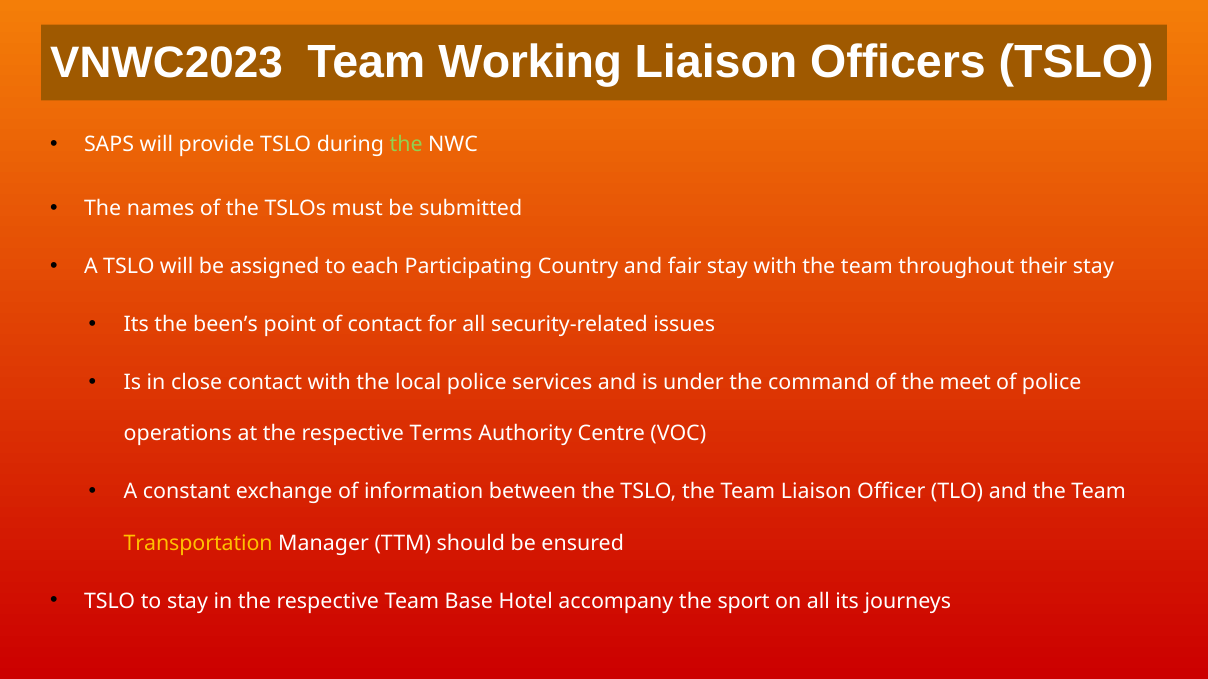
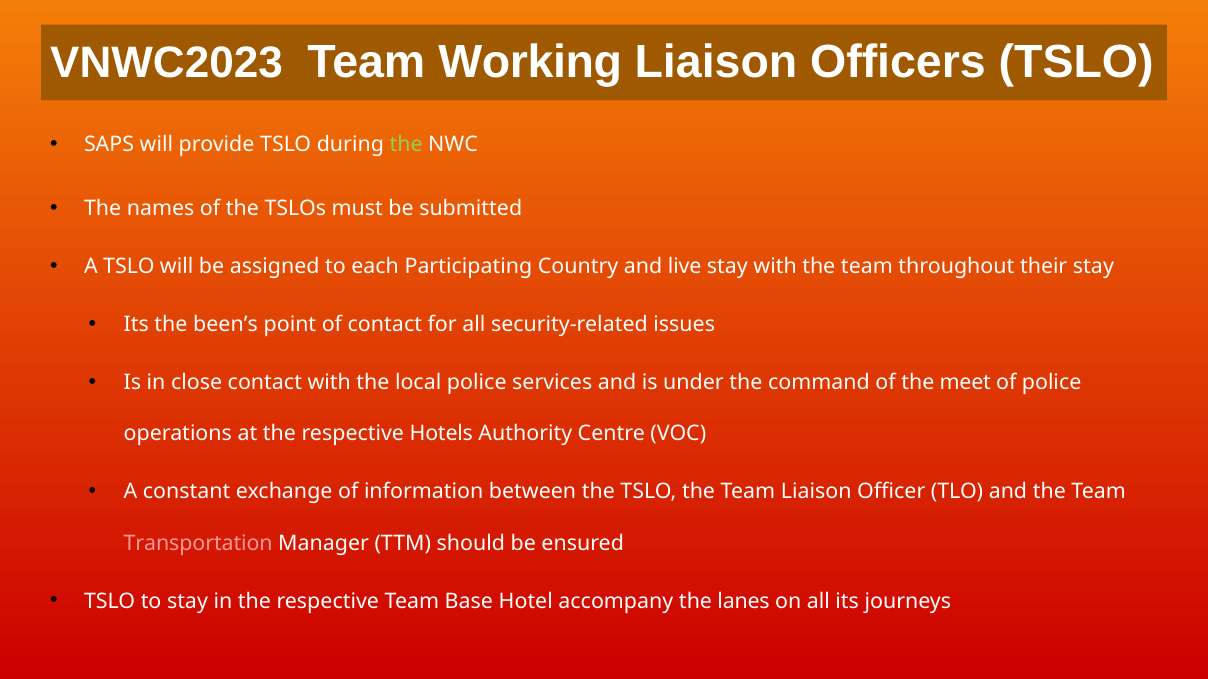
fair: fair -> live (685, 267)
Terms: Terms -> Hotels (441, 434)
Transportation colour: yellow -> pink (198, 543)
sport: sport -> lanes (744, 601)
